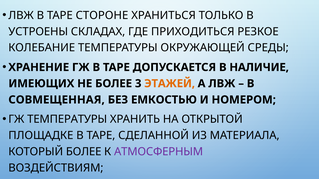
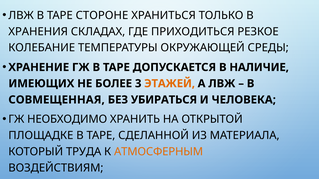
УСТРОЕНЫ: УСТРОЕНЫ -> ХРАНЕНИЯ (38, 32)
ЕМКОСТЬЮ: ЕМКОСТЬЮ -> УБИРАТЬСЯ (164, 100)
НОМЕРОМ: НОМЕРОМ -> ЧЕЛОВЕКА (244, 100)
ГЖ ТЕМПЕРАТУРЫ: ТЕМПЕРАТУРЫ -> НЕОБХОДИМО (67, 120)
КОТОРЫЙ БОЛЕЕ: БОЛЕЕ -> ТРУДА (84, 152)
АТМОСФЕРНЫМ colour: purple -> orange (159, 152)
